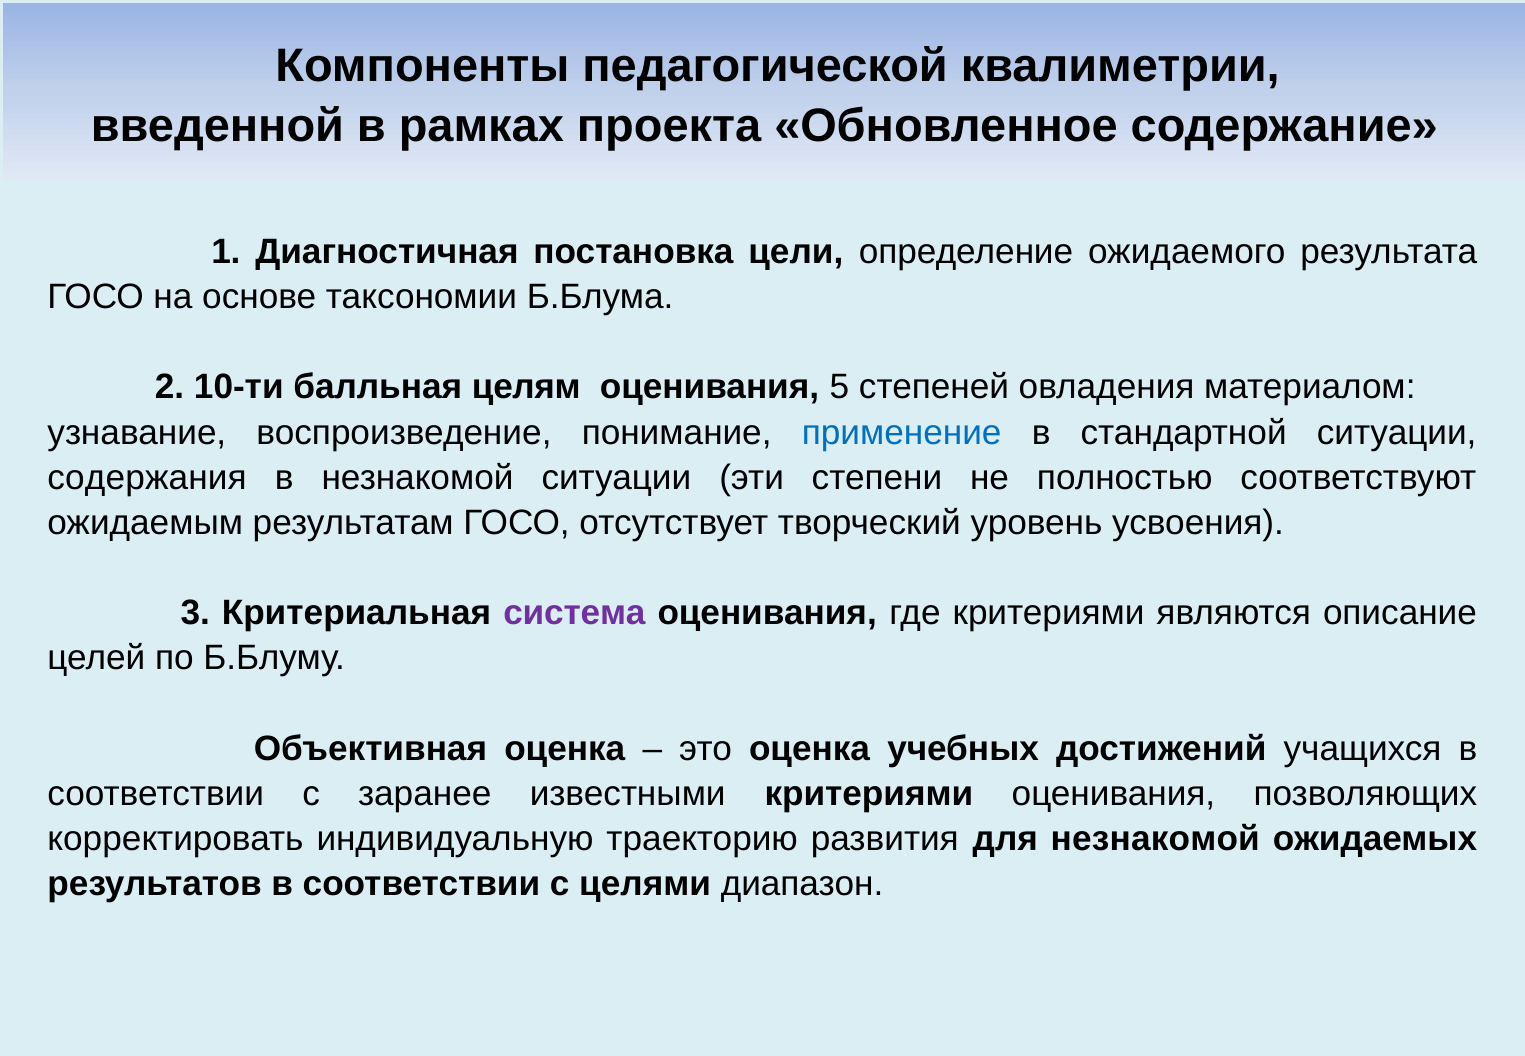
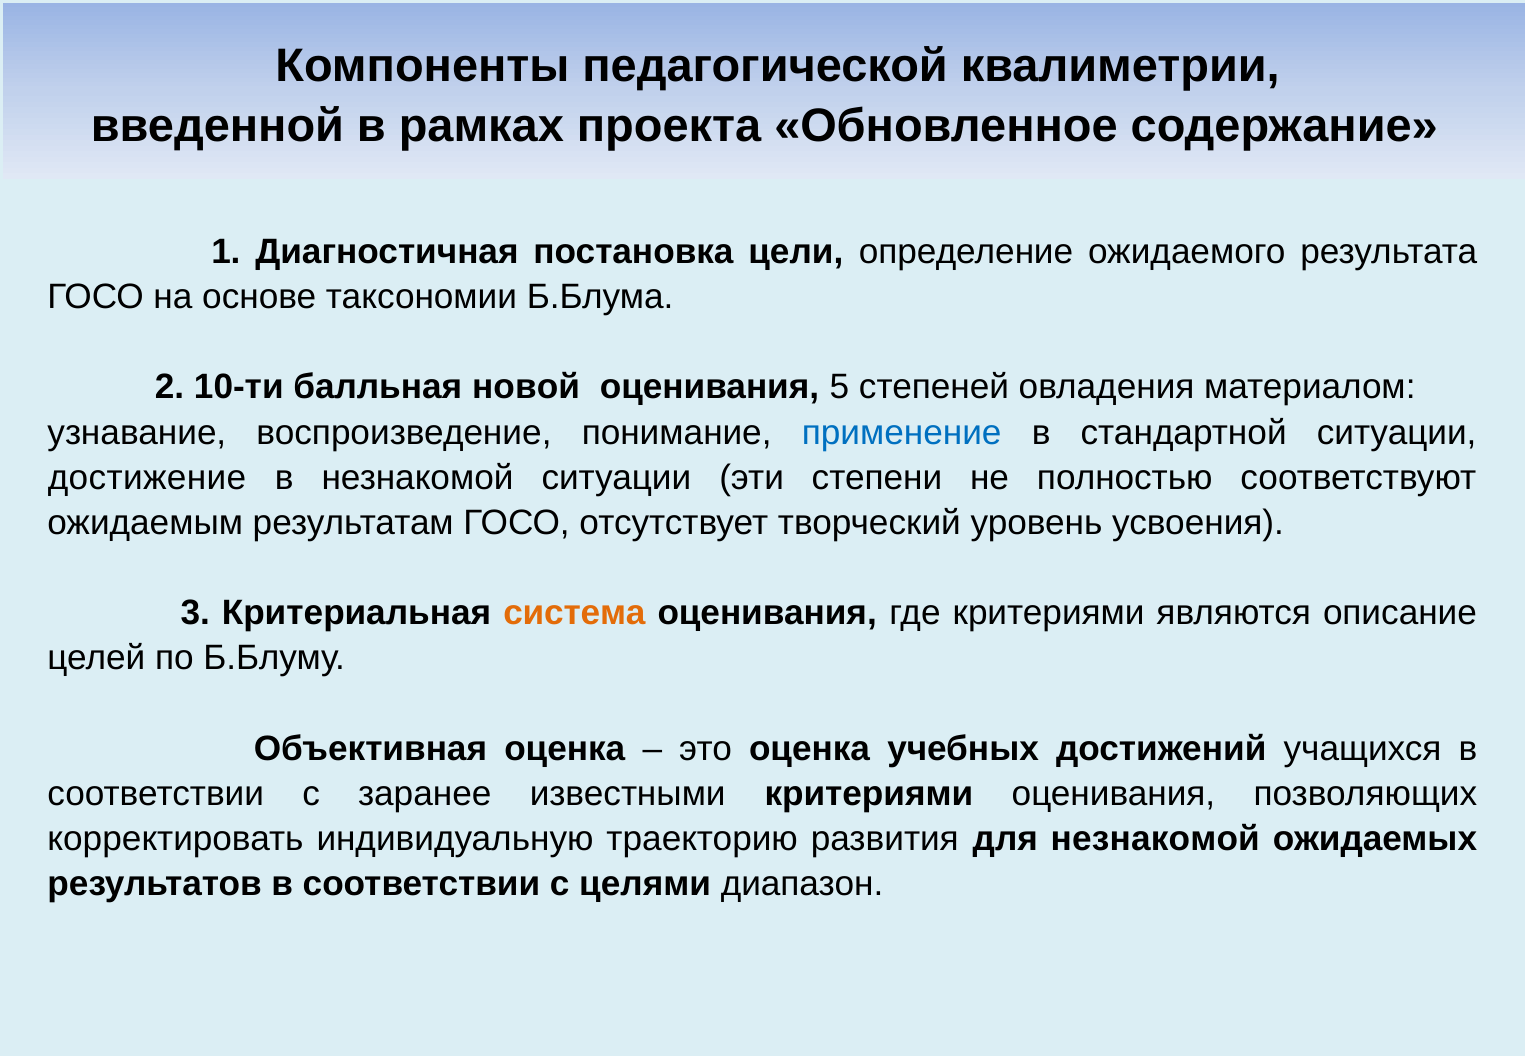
целям: целям -> новой (526, 387)
содержания: содержания -> достижение (147, 477)
система colour: purple -> orange (574, 613)
